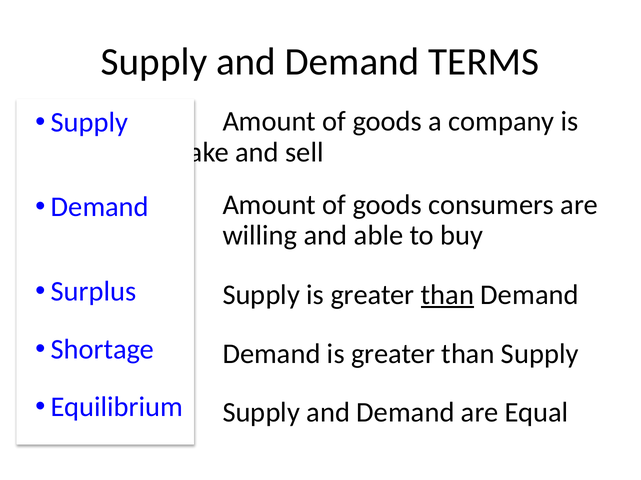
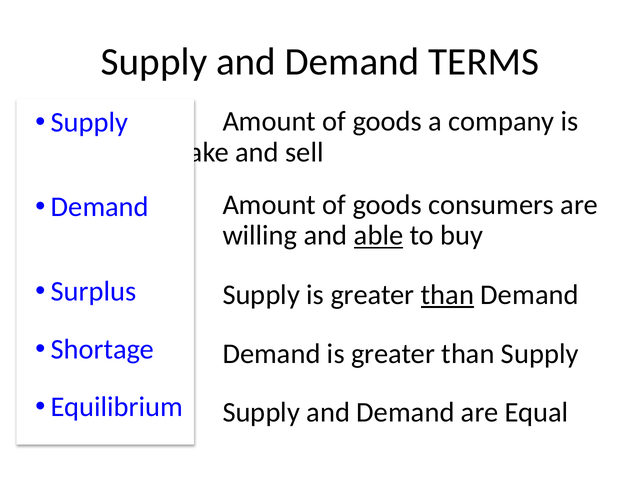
able underline: none -> present (379, 236)
